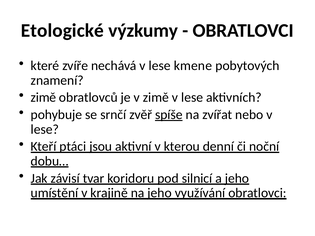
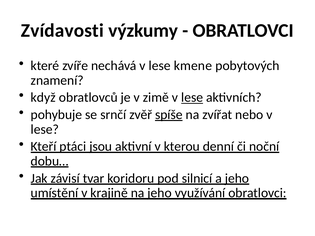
Etologické: Etologické -> Zvídavosti (62, 30)
zimě: zimě -> když (43, 98)
lese underline: none -> present (192, 98)
